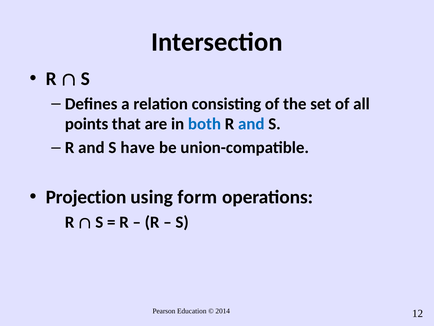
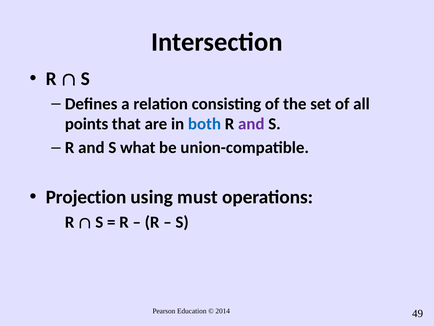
and colour: blue -> purple (251, 124)
have: have -> what (138, 148)
form: form -> must (198, 197)
12: 12 -> 49 (418, 313)
